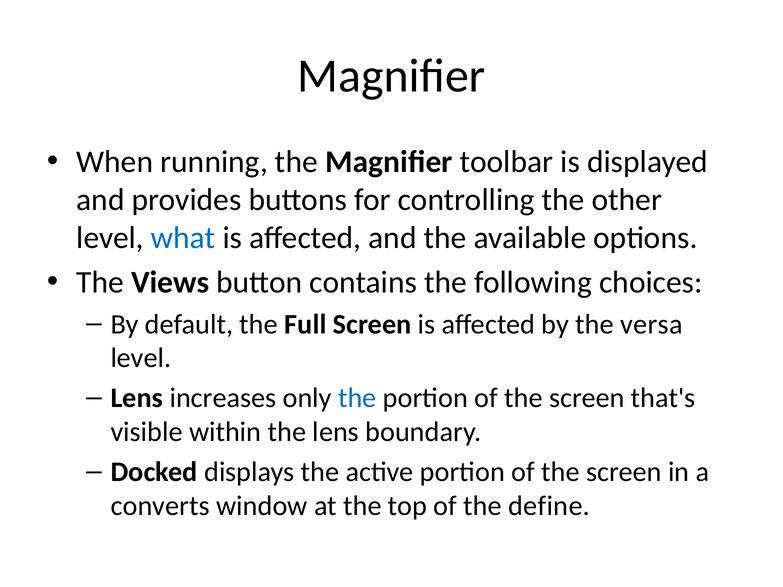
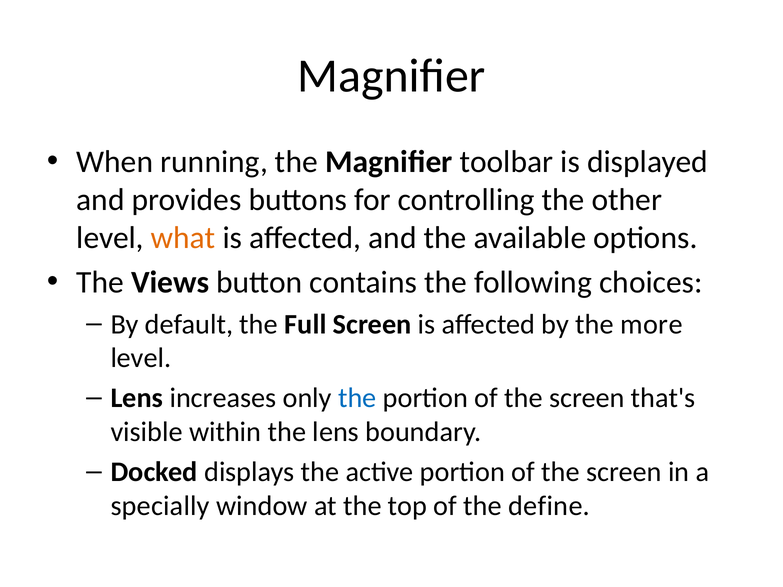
what colour: blue -> orange (183, 238)
versa: versa -> more (651, 324)
converts: converts -> specially (160, 506)
